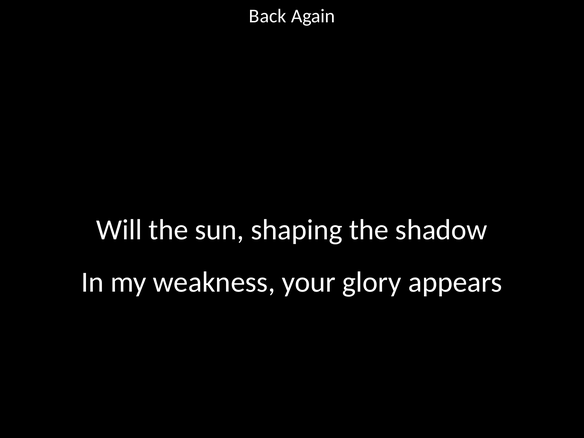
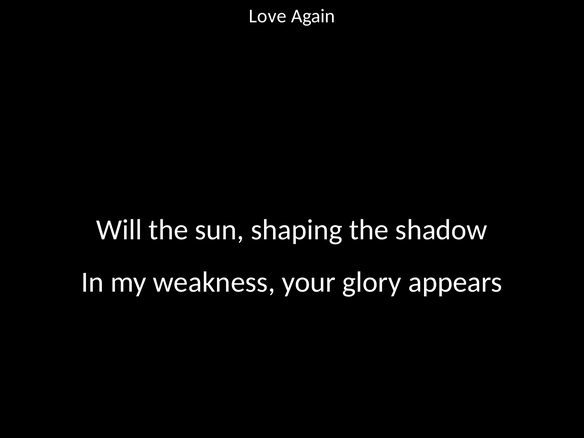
Back: Back -> Love (268, 16)
